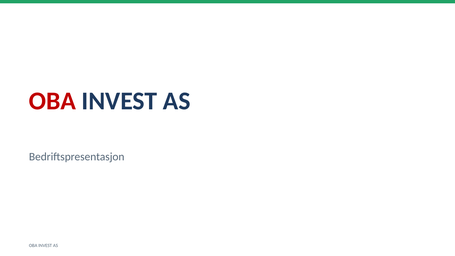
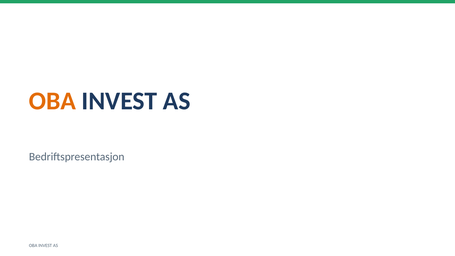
OBA colour: red -> orange (52, 101)
